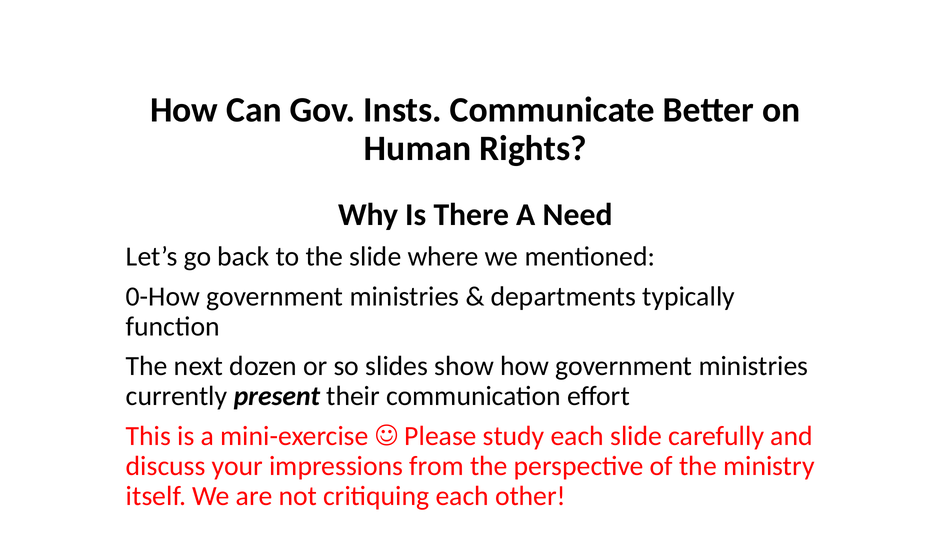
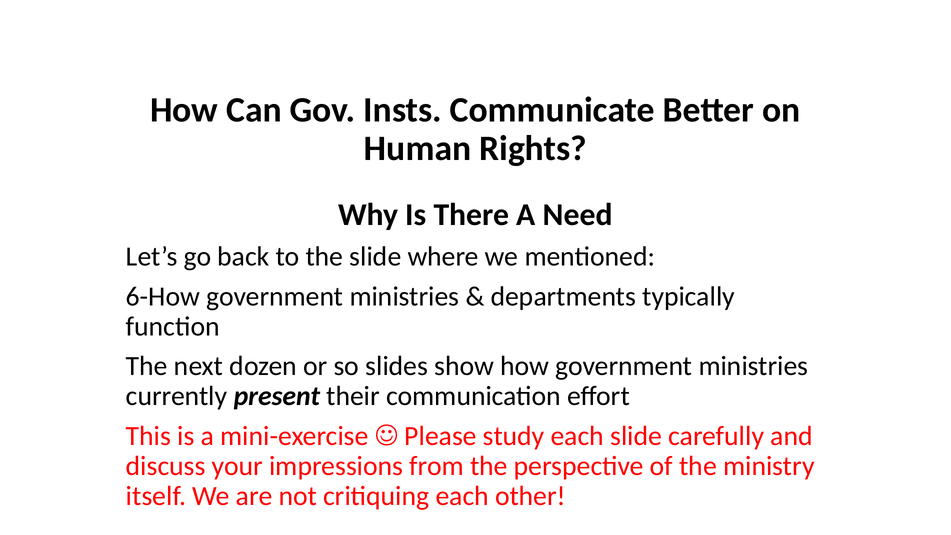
0-How: 0-How -> 6-How (163, 297)
